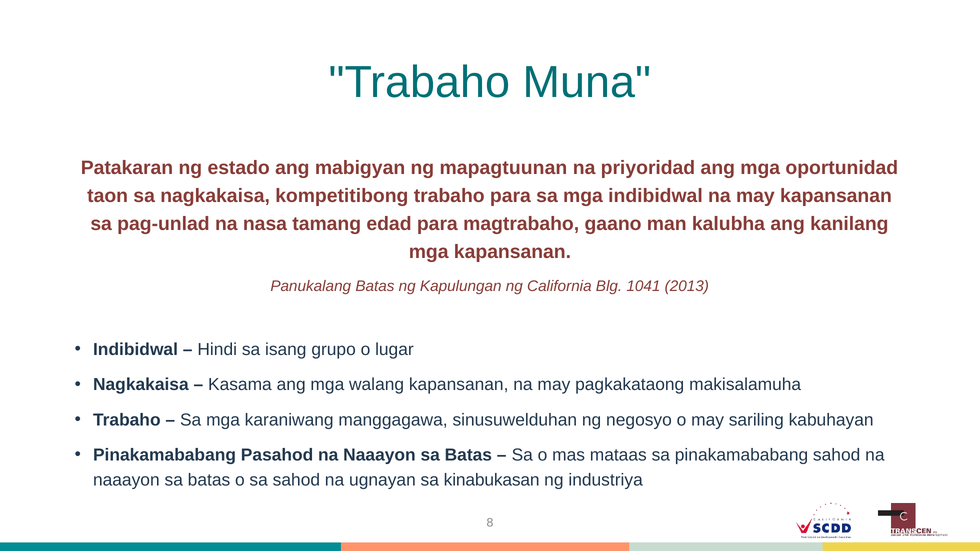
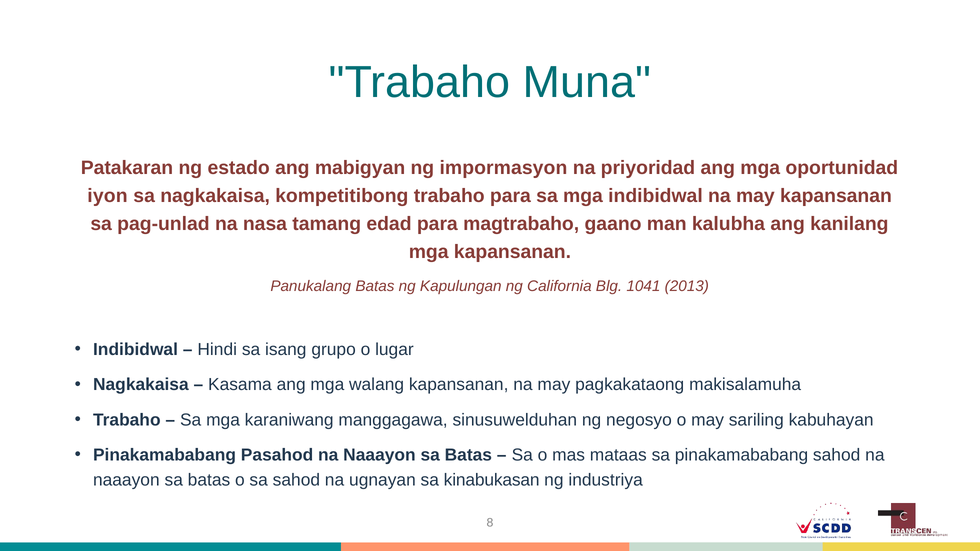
mapagtuunan: mapagtuunan -> impormasyon (503, 168)
taon: taon -> iyon (108, 196)
